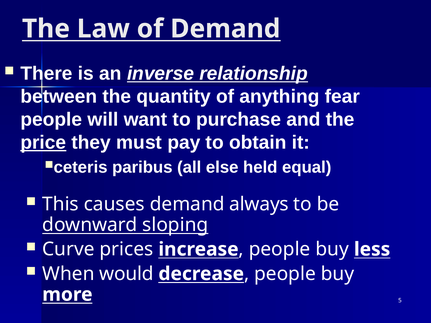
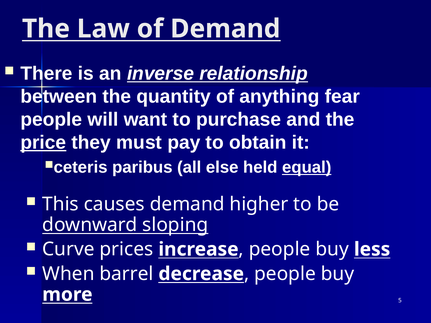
equal underline: none -> present (307, 167)
always: always -> higher (259, 204)
would: would -> barrel (126, 274)
